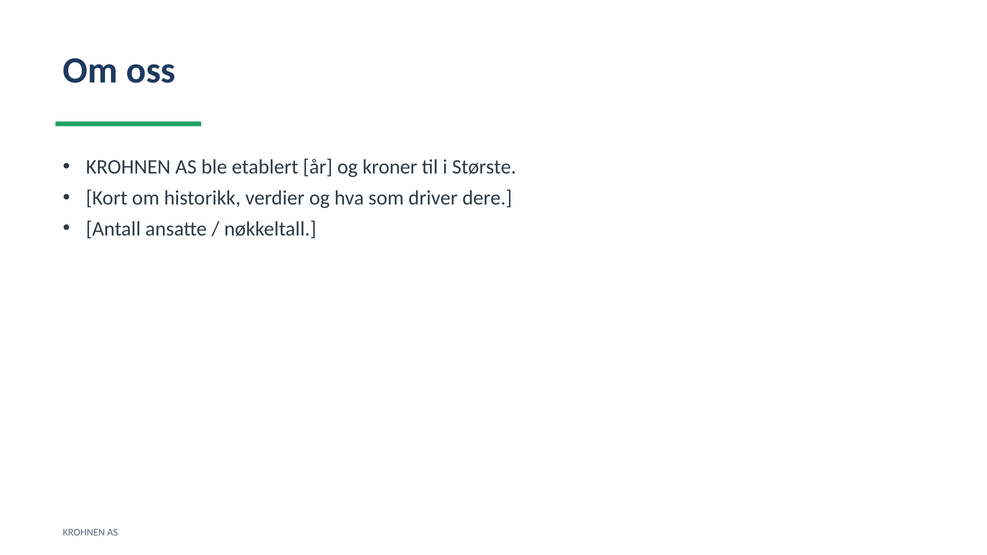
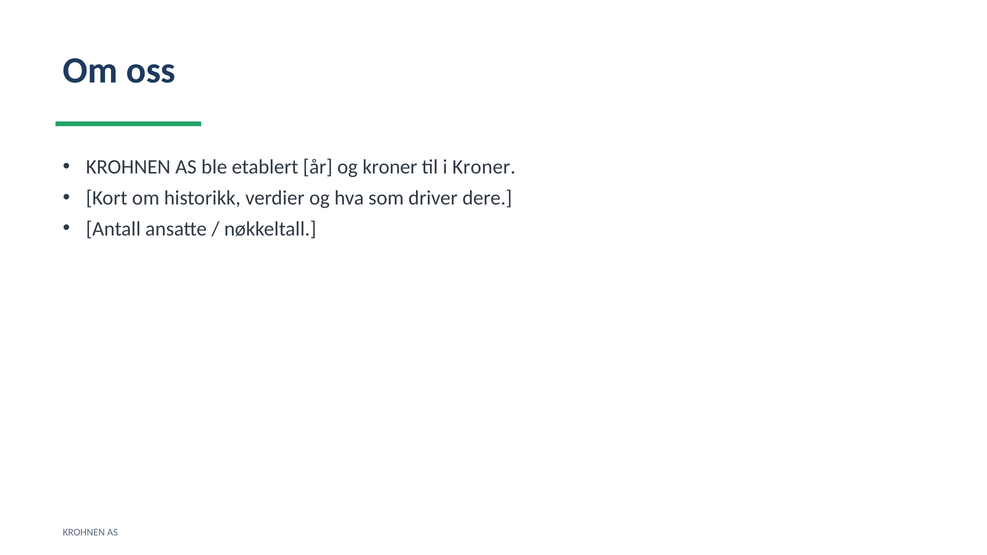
i Største: Største -> Kroner (484, 167)
